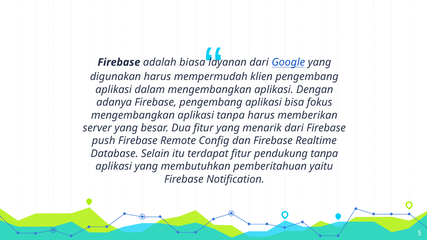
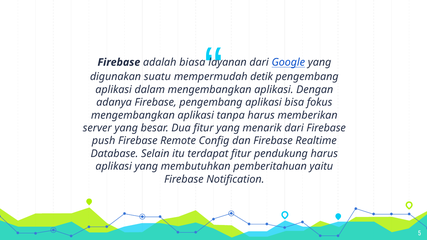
digunakan harus: harus -> suatu (157, 77)
klien: klien -> detik (262, 77)
pendukung tanpa: tanpa -> harus (324, 154)
